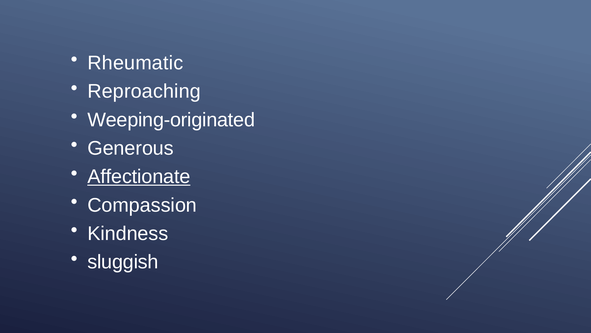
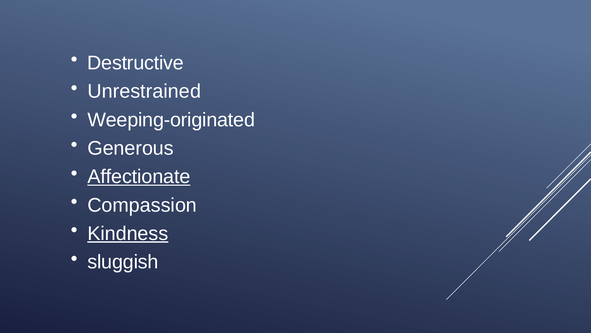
Rheumatic: Rheumatic -> Destructive (136, 63)
Reproaching: Reproaching -> Unrestrained (144, 91)
Kindness underline: none -> present (128, 233)
